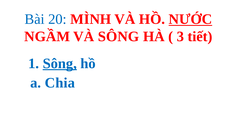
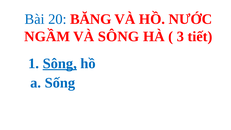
MÌNH: MÌNH -> BĂNG (91, 19)
NƯỚC underline: present -> none (190, 19)
Chia: Chia -> Sống (60, 83)
